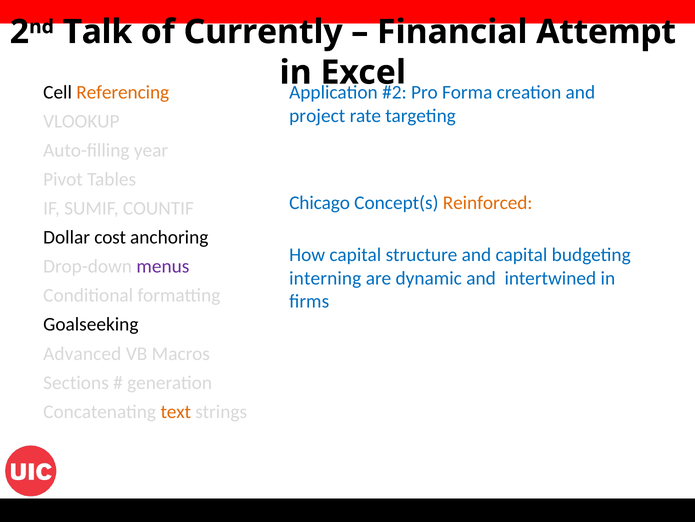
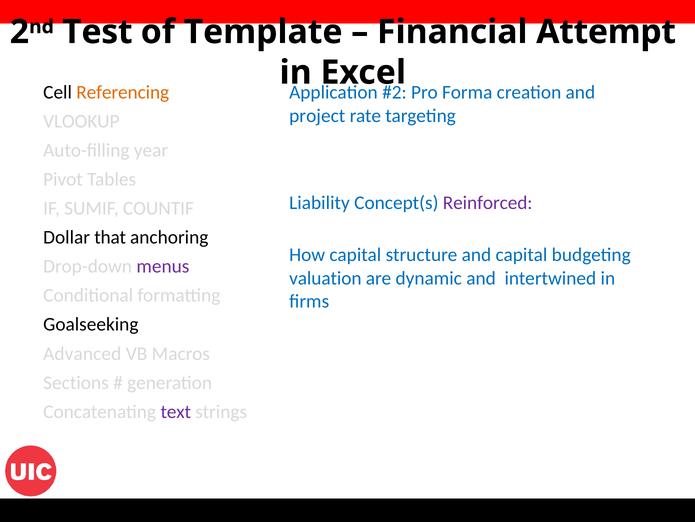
Talk: Talk -> Test (97, 32)
Currently: Currently -> Template (263, 32)
Chicago: Chicago -> Liability (319, 202)
Reinforced colour: orange -> purple (488, 202)
cost: cost -> that (110, 237)
interning: interning -> valuation (325, 278)
text colour: orange -> purple (176, 411)
